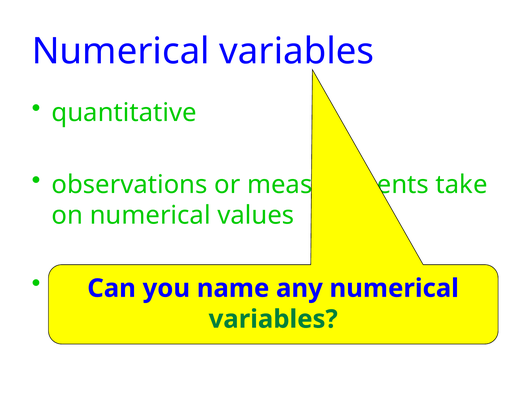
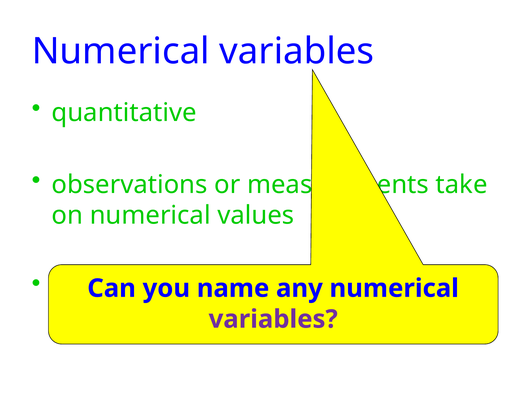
variables colour: green -> purple (273, 319)
